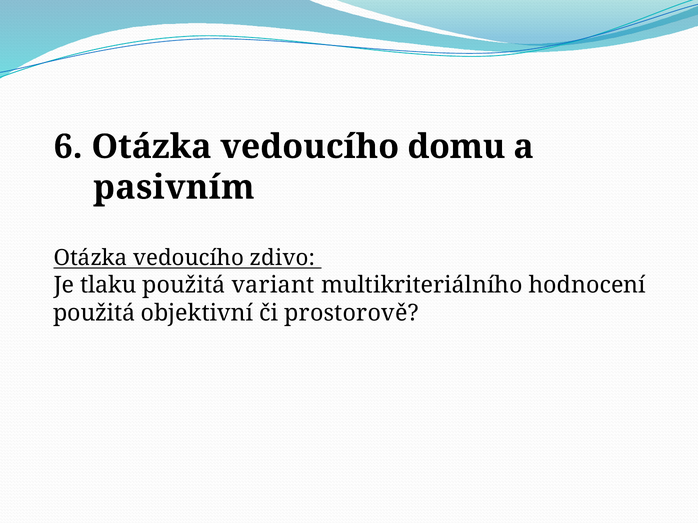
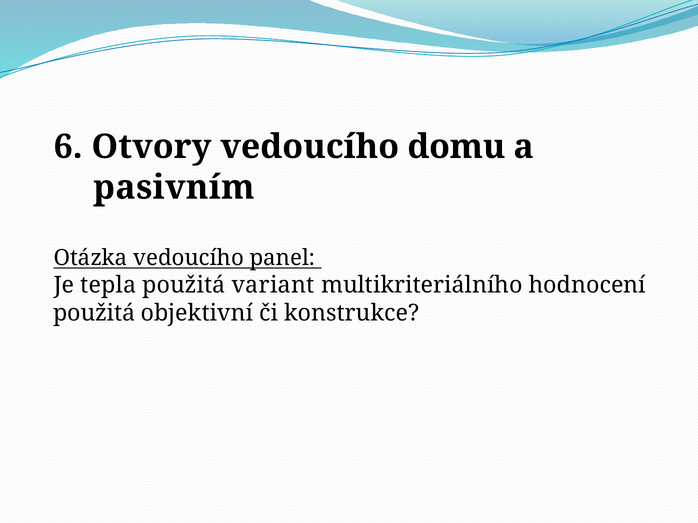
6 Otázka: Otázka -> Otvory (151, 147)
zdivo: zdivo -> panel (283, 258)
tlaku: tlaku -> tepla (108, 286)
prostorově: prostorově -> konstrukce (352, 313)
